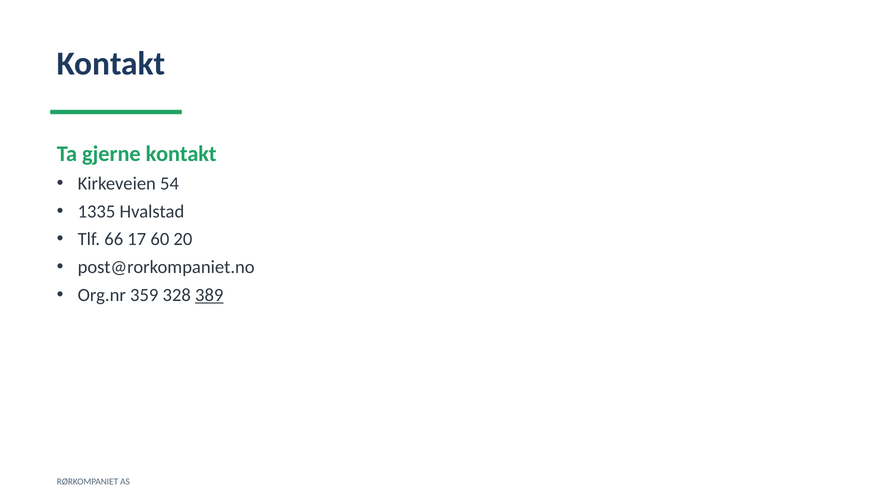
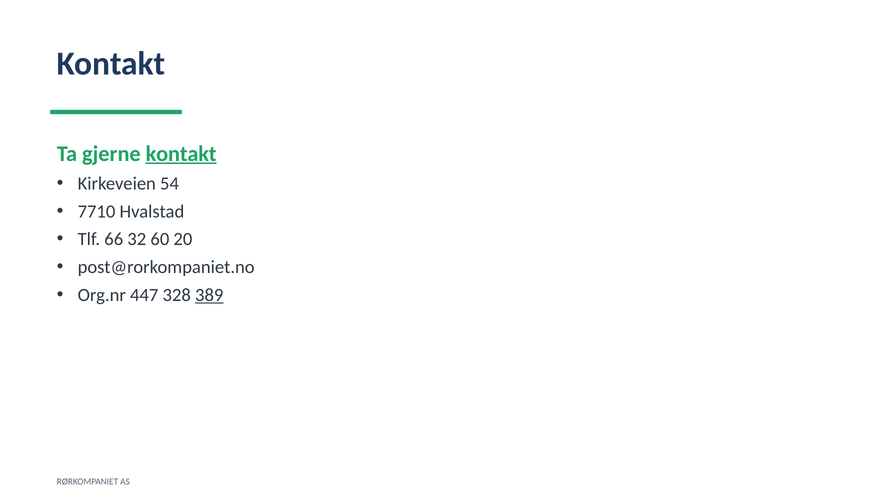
kontakt underline: none -> present (181, 154)
1335: 1335 -> 7710 (96, 211)
17: 17 -> 32 (137, 239)
359: 359 -> 447 (144, 295)
